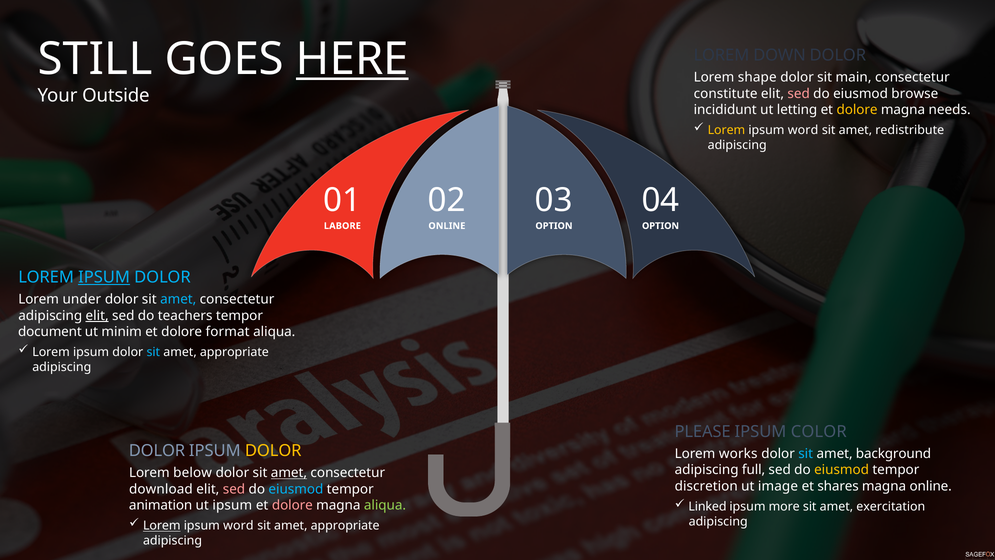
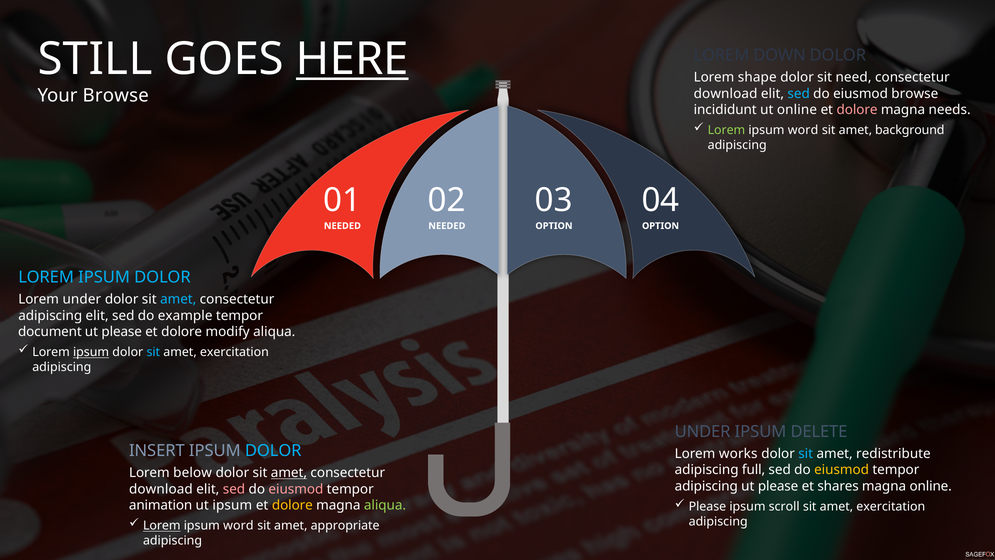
main: main -> need (854, 77)
constitute: constitute -> download (726, 94)
sed colour: pink -> light blue (799, 94)
Your Outside: Outside -> Browse (116, 96)
ut letting: letting -> online (797, 110)
dolore colour: yellow -> pink (857, 110)
Lorem colour: yellow -> light green (726, 130)
redistribute: redistribute -> background (910, 130)
LABORE: LABORE -> NEEDED (342, 226)
ONLINE: ONLINE -> NEEDED (447, 226)
IPSUM underline: present -> none (104, 277)
elit underline: present -> none (97, 316)
teachers: teachers -> example (185, 316)
minim: minim -> please (122, 332)
format: format -> modify (228, 332)
ipsum underline: none -> present (91, 352)
appropriate: appropriate -> exercitation (234, 352)
PLEASE: PLEASE -> UNDER (703, 431)
COLOR: COLOR -> DELETE (819, 431)
DOLOR: DOLOR -> INSERT (157, 451)
DOLOR colour: yellow -> light blue (273, 451)
background: background -> redistribute (893, 454)
discretion: discretion -> adipiscing (706, 486)
image: image -> please (778, 486)
eiusmod colour: light blue -> pink (296, 489)
Linked: Linked -> Please (707, 506)
more: more -> scroll (784, 506)
dolore colour: pink -> yellow (292, 505)
